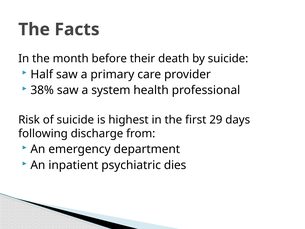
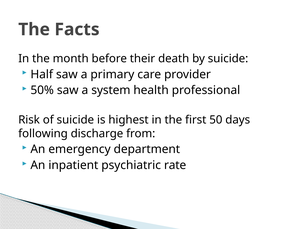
38%: 38% -> 50% (42, 90)
29: 29 -> 50 (216, 120)
dies: dies -> rate (175, 165)
